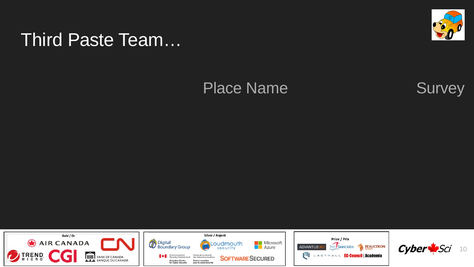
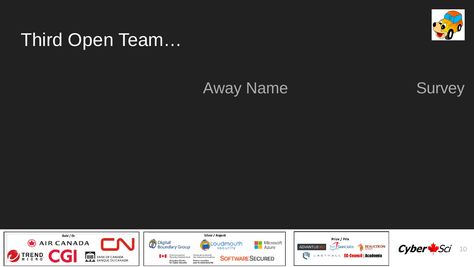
Paste: Paste -> Open (91, 40)
Place: Place -> Away (222, 88)
